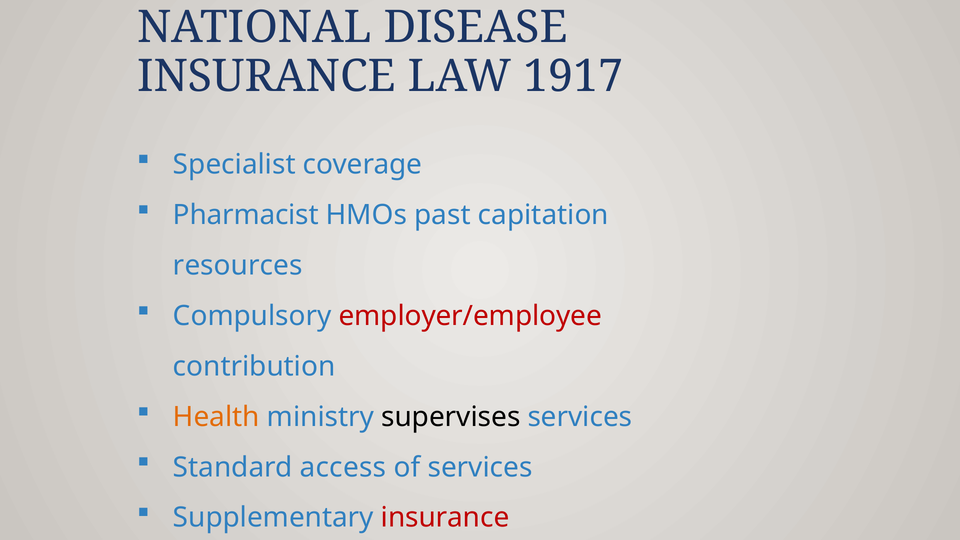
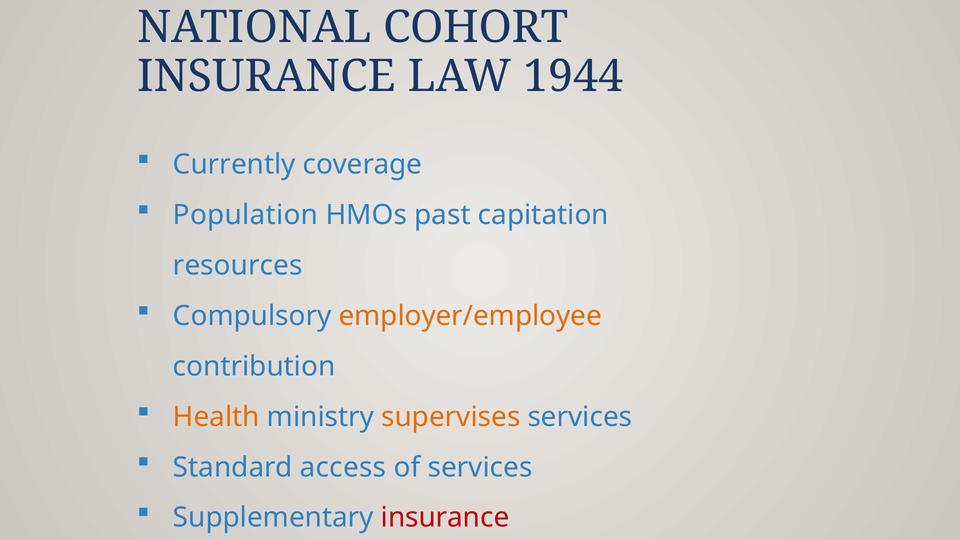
DISEASE: DISEASE -> COHORT (476, 28)
1917: 1917 -> 1944 (573, 76)
Specialist: Specialist -> Currently (234, 165)
Pharmacist: Pharmacist -> Population (246, 215)
employer/employee colour: red -> orange (470, 316)
supervises colour: black -> orange (451, 417)
